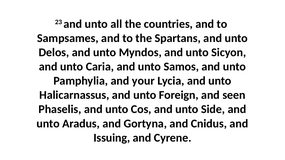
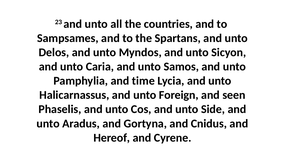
your: your -> time (143, 81)
Issuing: Issuing -> Hereof (112, 138)
